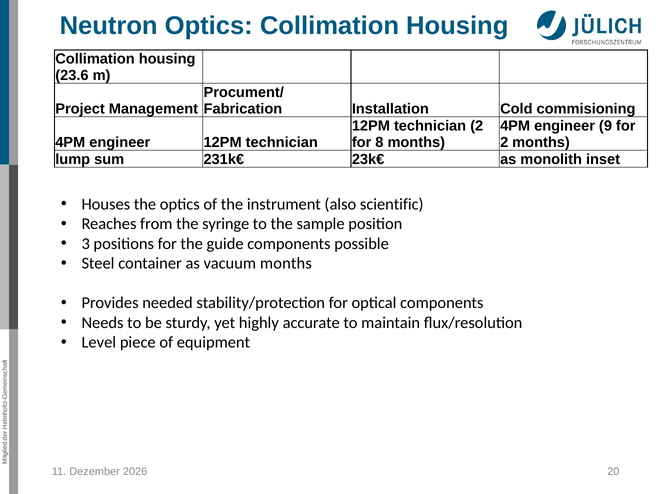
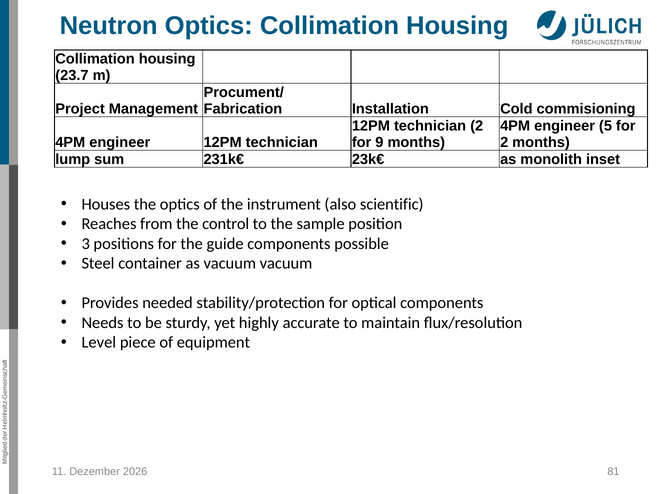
23.6: 23.6 -> 23.7 (72, 75)
9: 9 -> 5 (606, 126)
8: 8 -> 9 (379, 142)
syringe: syringe -> control (226, 224)
vacuum months: months -> vacuum (286, 264)
20: 20 -> 81 (613, 472)
